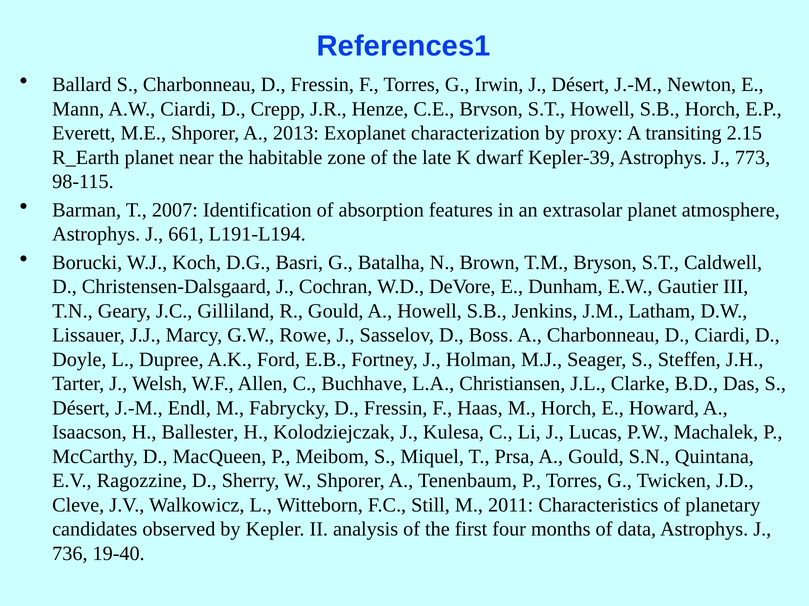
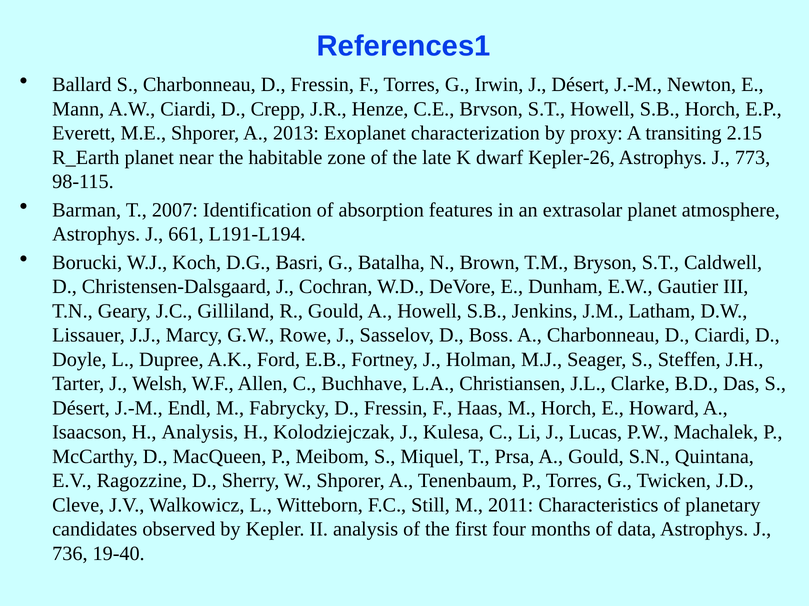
Kepler-39: Kepler-39 -> Kepler-26 (571, 158)
H Ballester: Ballester -> Analysis (200, 433)
